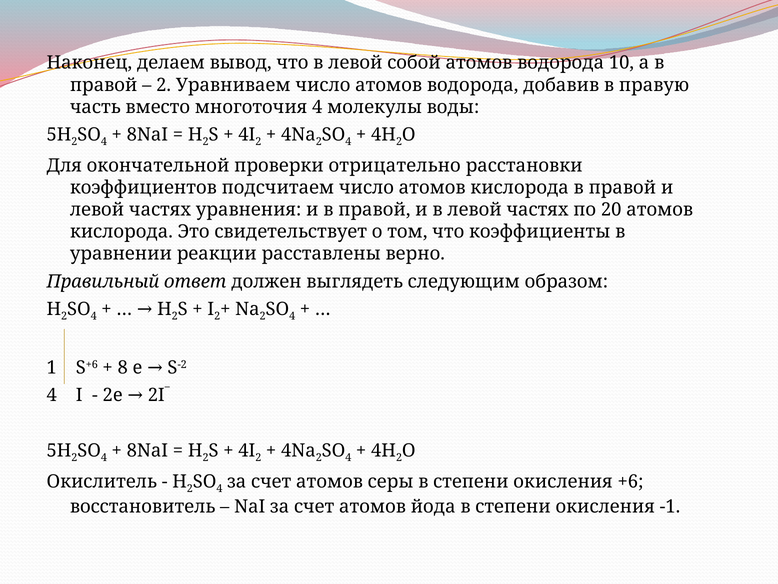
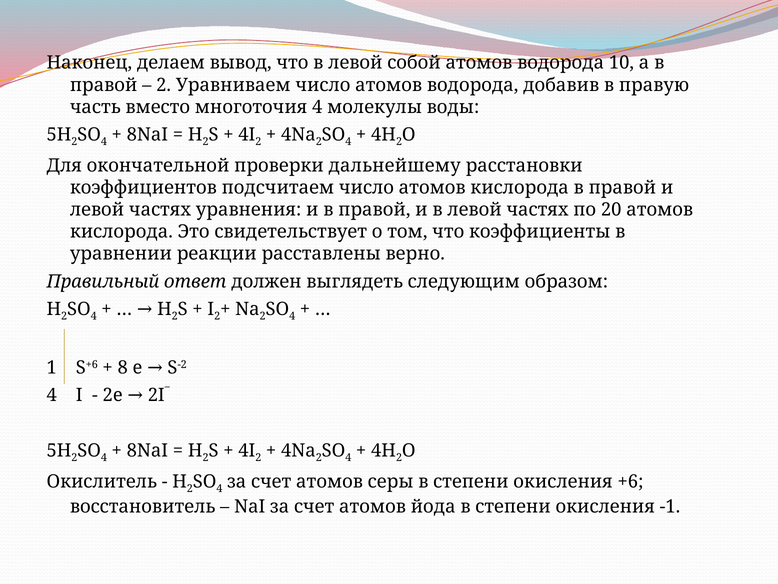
отрицательно: отрицательно -> дальнейшему (395, 165)
